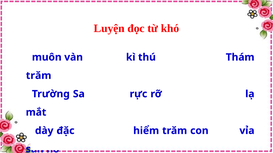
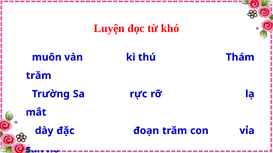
hiểm: hiểm -> đoạn (146, 131)
